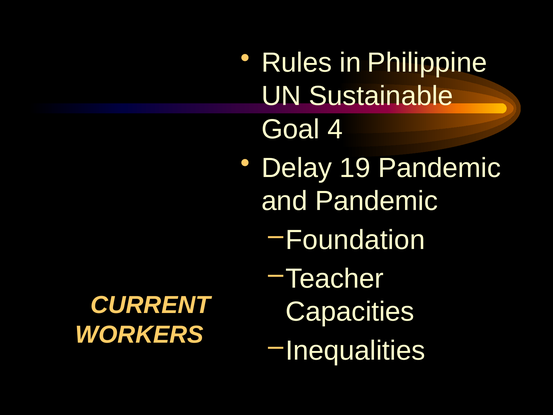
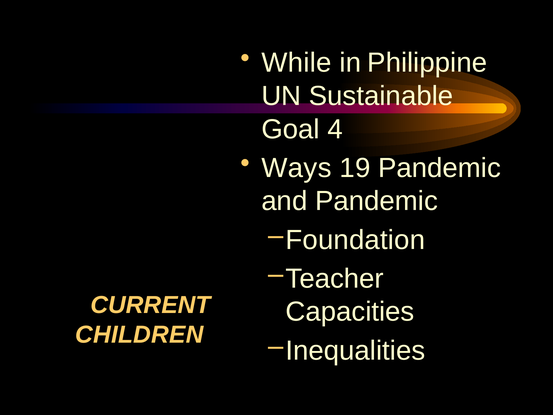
Rules: Rules -> While (297, 63)
Delay: Delay -> Ways (297, 168)
WORKERS: WORKERS -> CHILDREN (139, 334)
